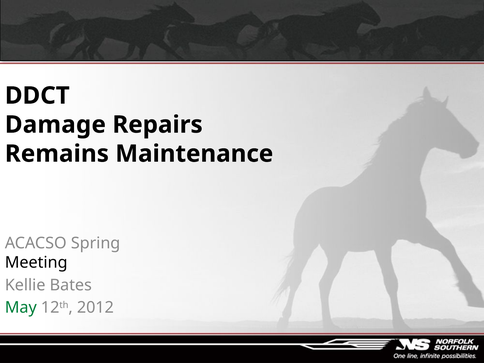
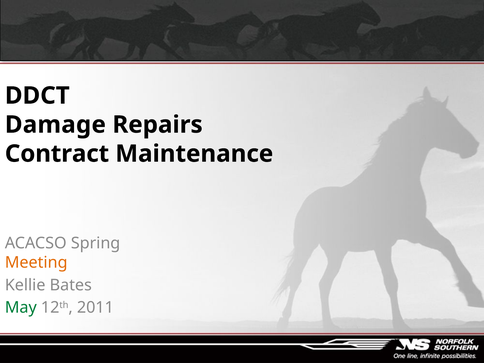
Remains: Remains -> Contract (57, 154)
Meeting colour: black -> orange (36, 262)
2012: 2012 -> 2011 (95, 308)
